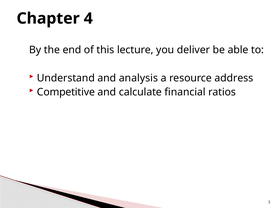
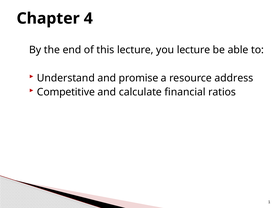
you deliver: deliver -> lecture (193, 50)
analysis: analysis -> promise (139, 78)
